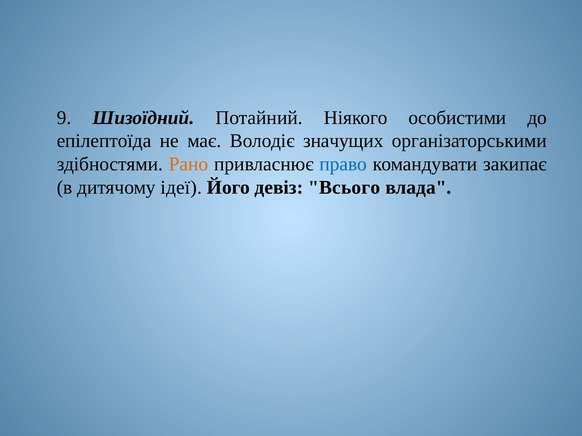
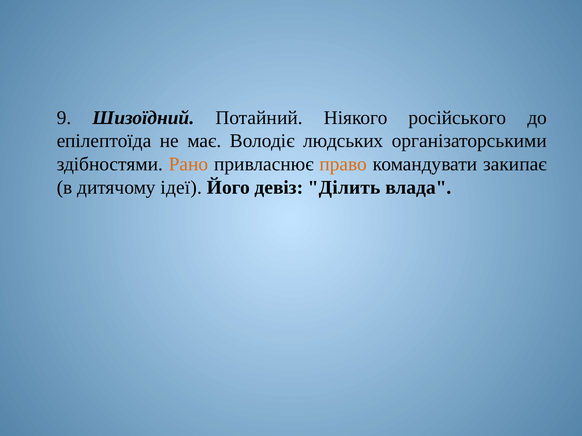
особистими: особистими -> російського (457, 118)
значущих: значущих -> людських (343, 141)
право colour: blue -> orange (343, 164)
Всього: Всього -> Ділить (344, 188)
